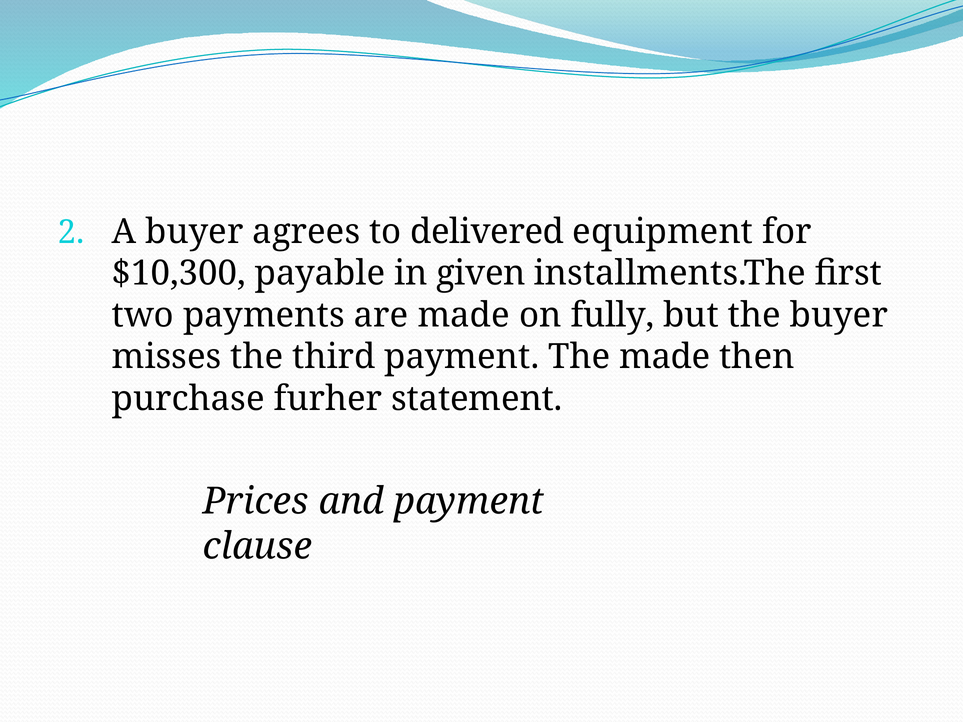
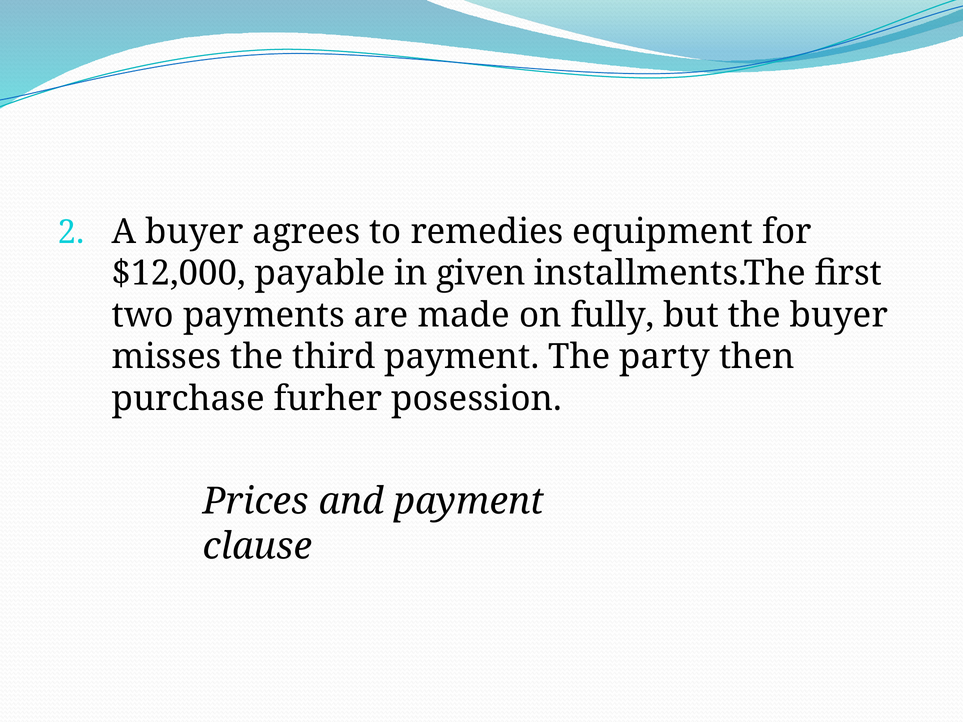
delivered: delivered -> remedies (487, 232)
$10,300: $10,300 -> $12,000 (179, 274)
The made: made -> party (665, 357)
statement: statement -> posession (477, 399)
